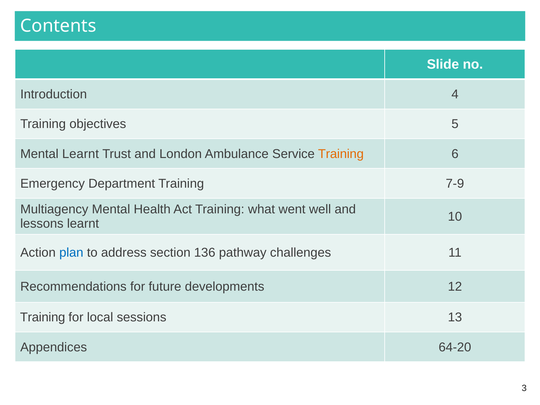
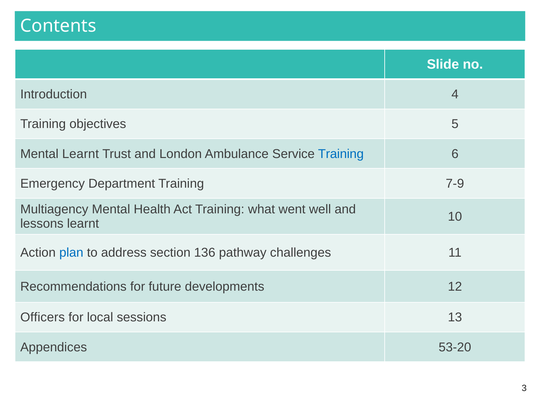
Training colour: orange -> blue (341, 154)
Training: Training -> Officers (43, 317)
64-20: 64-20 -> 53-20 (455, 347)
